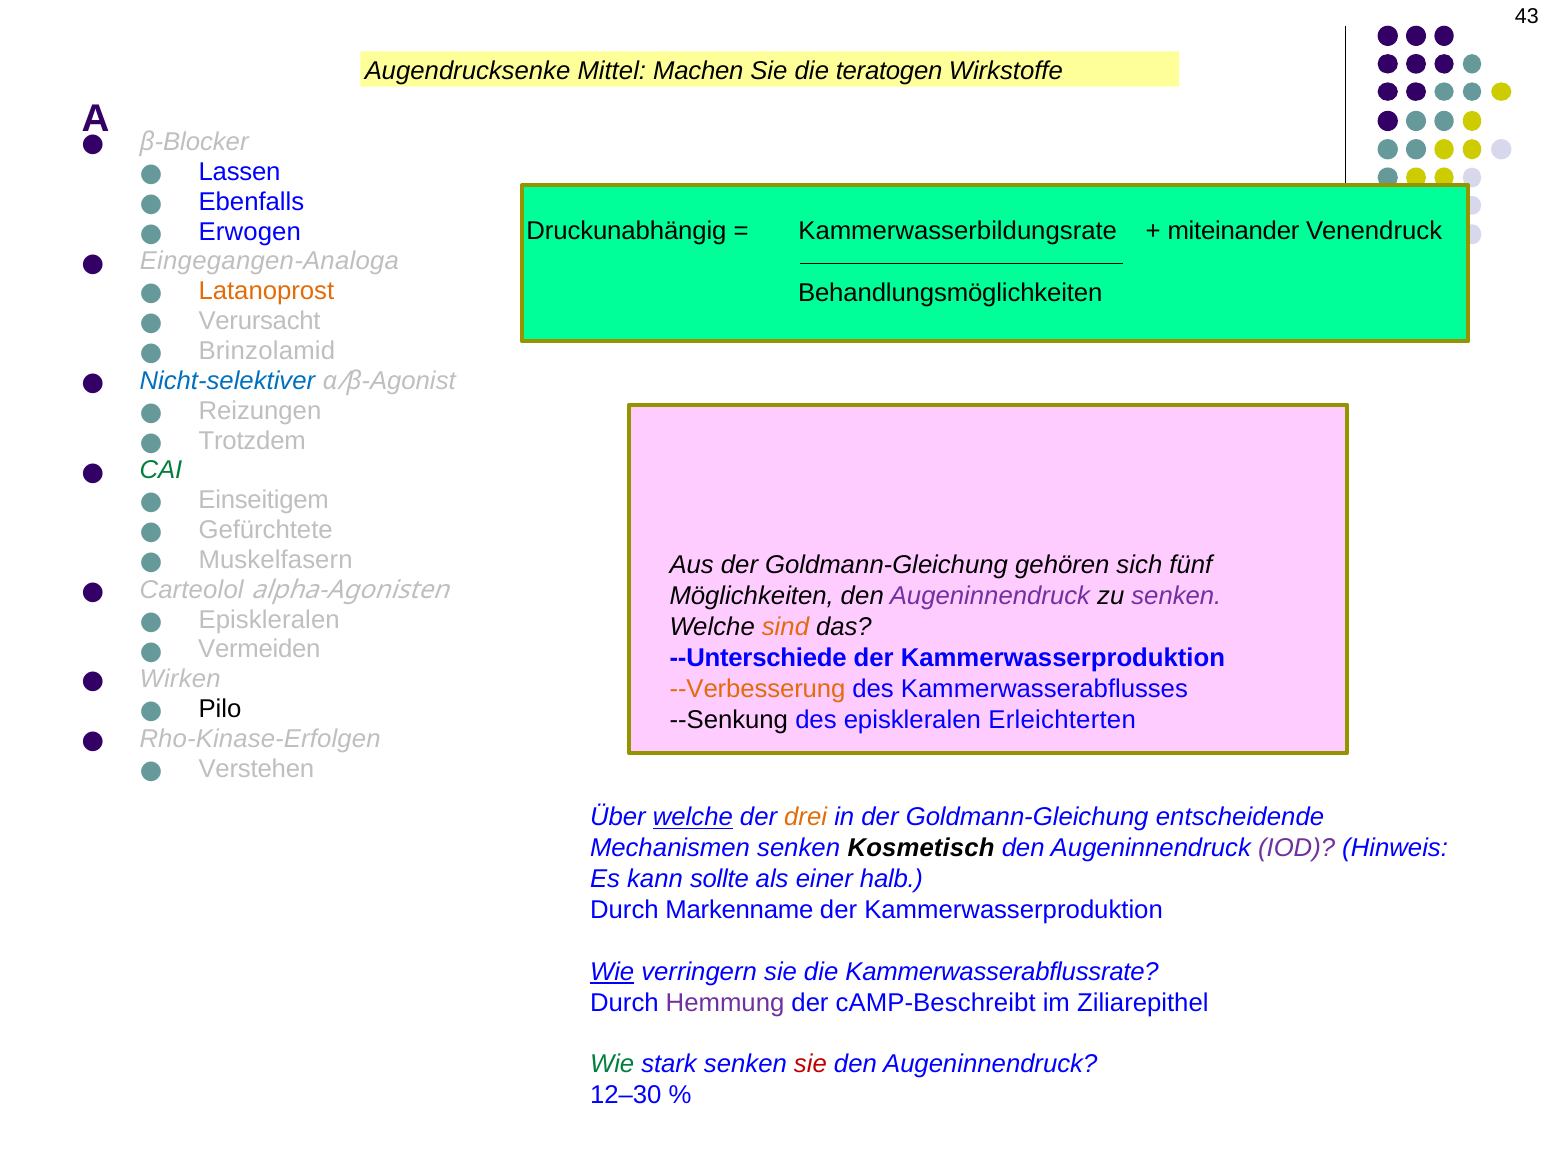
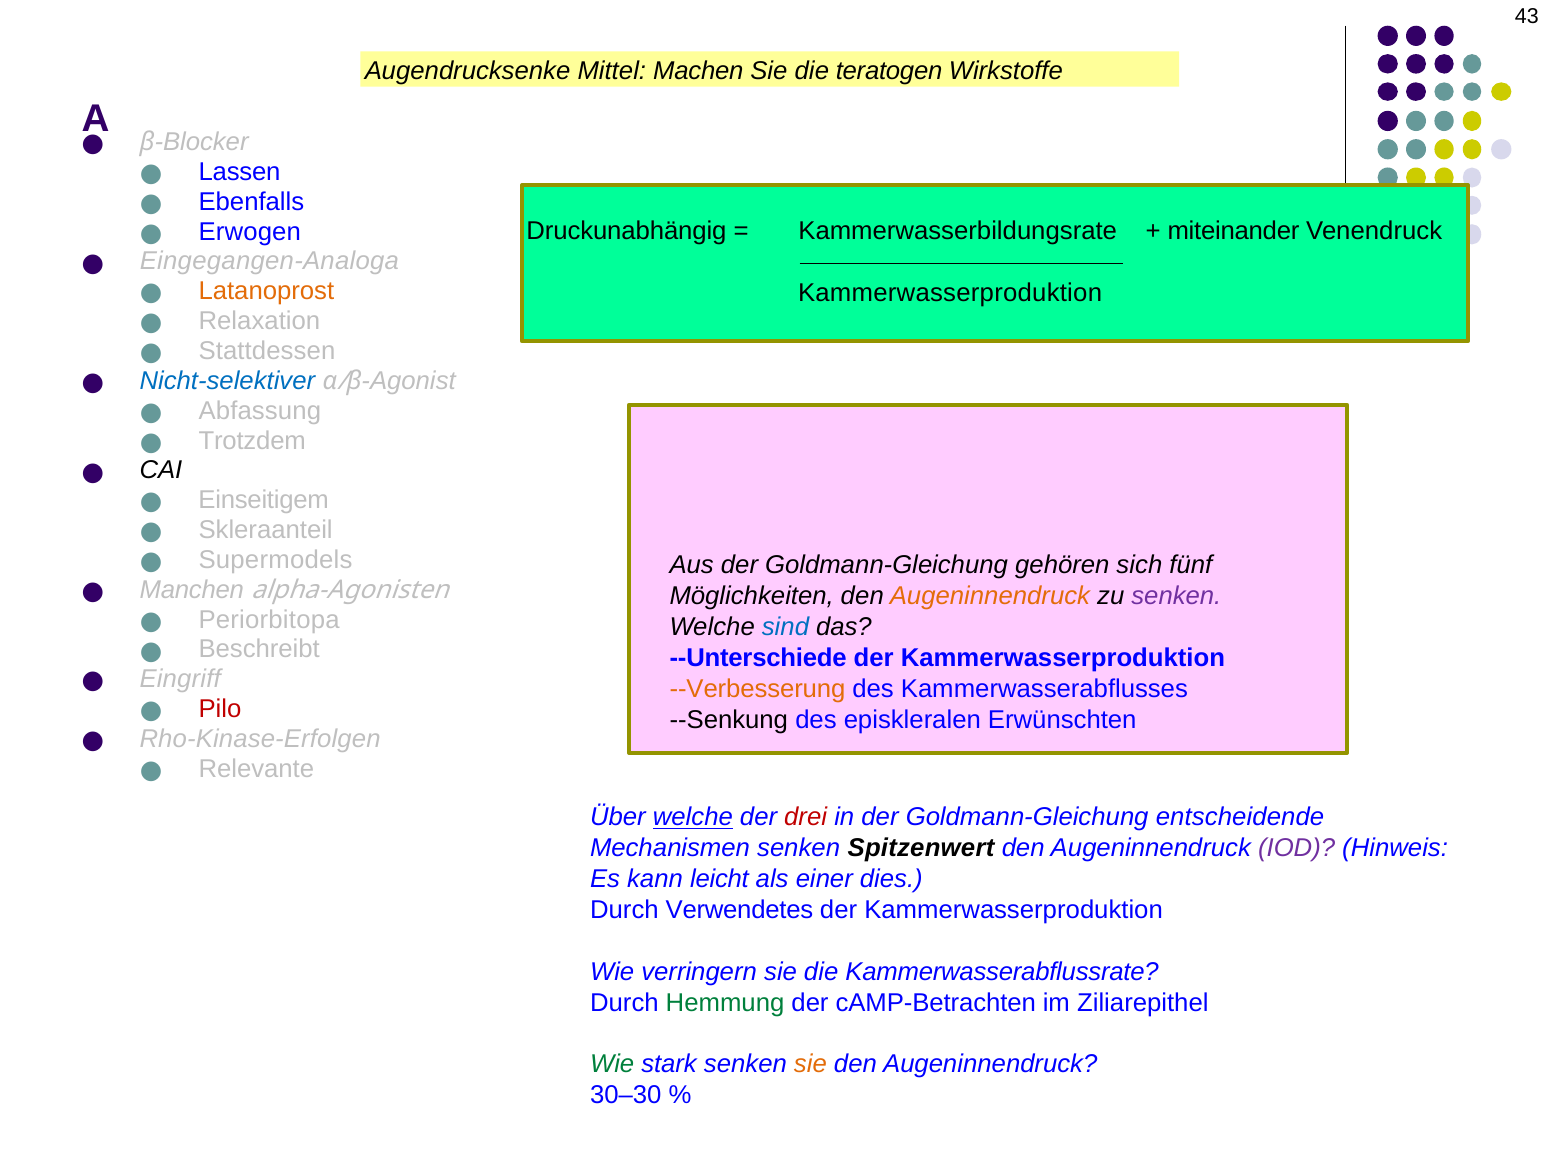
Behandlungsmöglichkeiten: Behandlungsmöglichkeiten -> Kammerwasserproduktion (950, 293)
Verursacht: Verursacht -> Relaxation (259, 321)
Brinzolamid: Brinzolamid -> Stattdessen (267, 351)
Reizungen: Reizungen -> Abfassung (260, 411)
CAI colour: green -> black (161, 471)
Gefürchtete: Gefürchtete -> Skleraanteil (266, 530)
Muskelfasern: Muskelfasern -> Supermodels (275, 560)
Carteolol: Carteolol -> Manchen (192, 590)
Augeninnendruck colour: purple -> orange (990, 597)
Episkleralen: Episkleralen -> Periorbitopa (269, 620)
sind colour: orange -> blue (785, 628)
Vermeiden: Vermeiden -> Beschreibt (259, 650)
Wirken: Wirken -> Eingriff (180, 680)
Pilo colour: black -> red (220, 710)
Erleichterten: Erleichterten -> Erwünschten (1062, 720)
Verstehen: Verstehen -> Relevante (256, 769)
drei colour: orange -> red (806, 818)
Kosmetisch: Kosmetisch -> Spitzenwert (921, 849)
sollte: sollte -> leicht (719, 880)
halb: halb -> dies (891, 880)
Markenname: Markenname -> Verwendetes (739, 911)
Wie underline: present -> none (612, 972)
Hemmung colour: purple -> green (725, 1003)
cAMP-Beschreibt: cAMP-Beschreibt -> cAMP-Betrachten (936, 1003)
sie colour: red -> orange (810, 1065)
12–30: 12–30 -> 30–30 (626, 1096)
